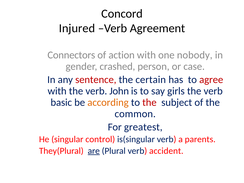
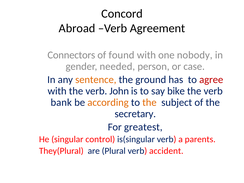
Injured: Injured -> Abroad (77, 28)
action: action -> found (121, 55)
crashed: crashed -> needed (117, 66)
sentence colour: red -> orange (96, 80)
certain: certain -> ground (151, 80)
girls: girls -> bike (176, 91)
basic: basic -> bank (61, 102)
the colour: red -> orange (149, 102)
common: common -> secretary (135, 114)
are underline: present -> none (94, 151)
